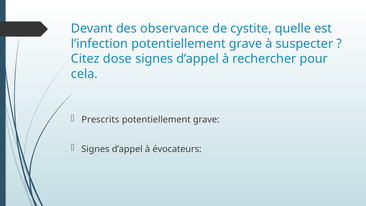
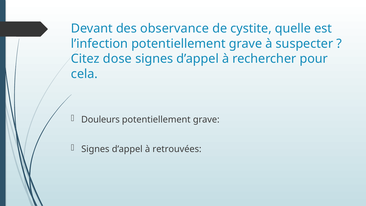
Prescrits: Prescrits -> Douleurs (100, 119)
évocateurs: évocateurs -> retrouvées (177, 149)
